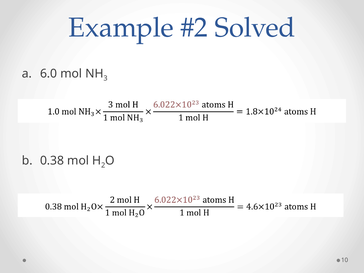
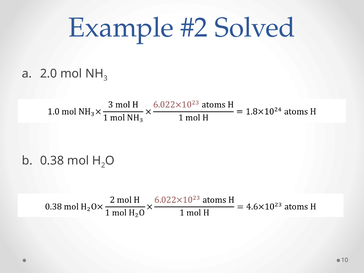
6.0: 6.0 -> 2.0 (49, 74)
